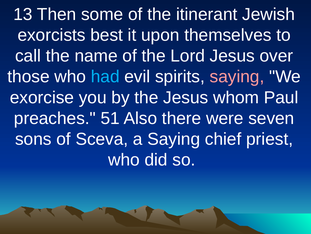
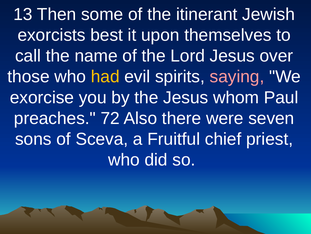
had colour: light blue -> yellow (105, 77)
51: 51 -> 72 (110, 118)
a Saying: Saying -> Fruitful (174, 139)
